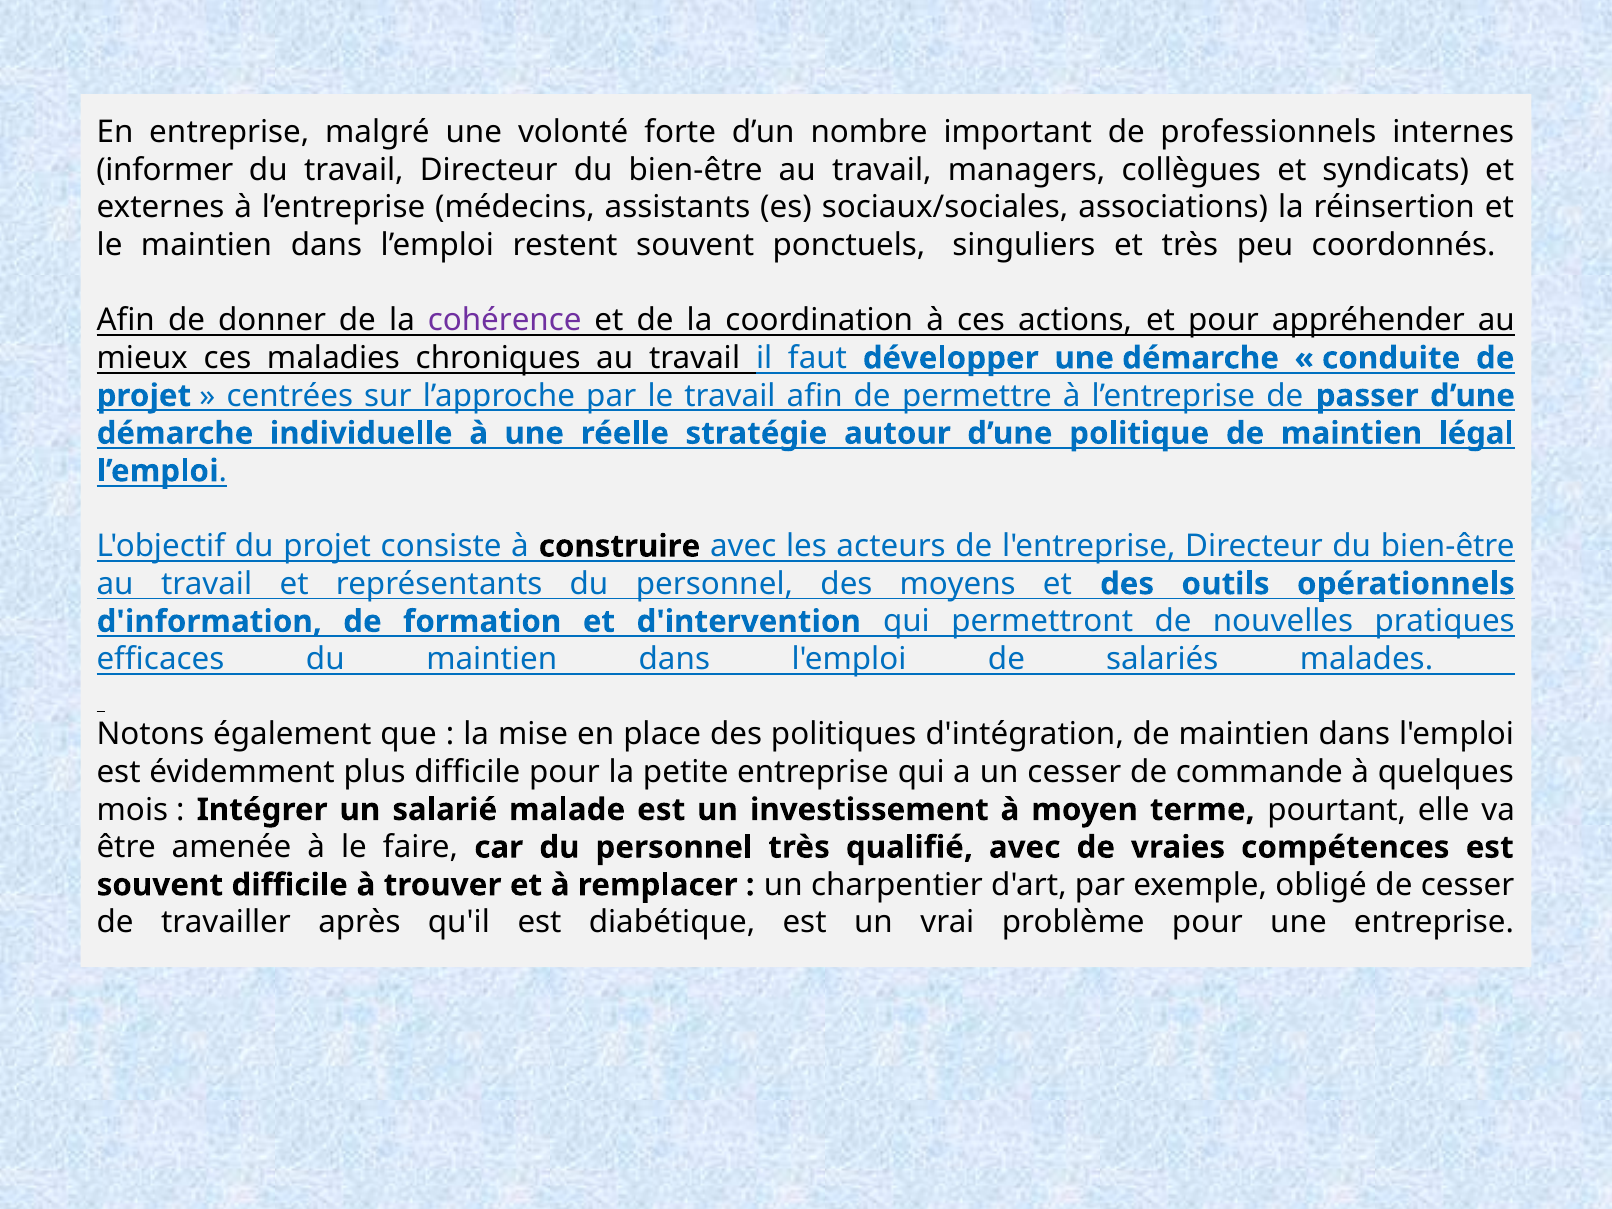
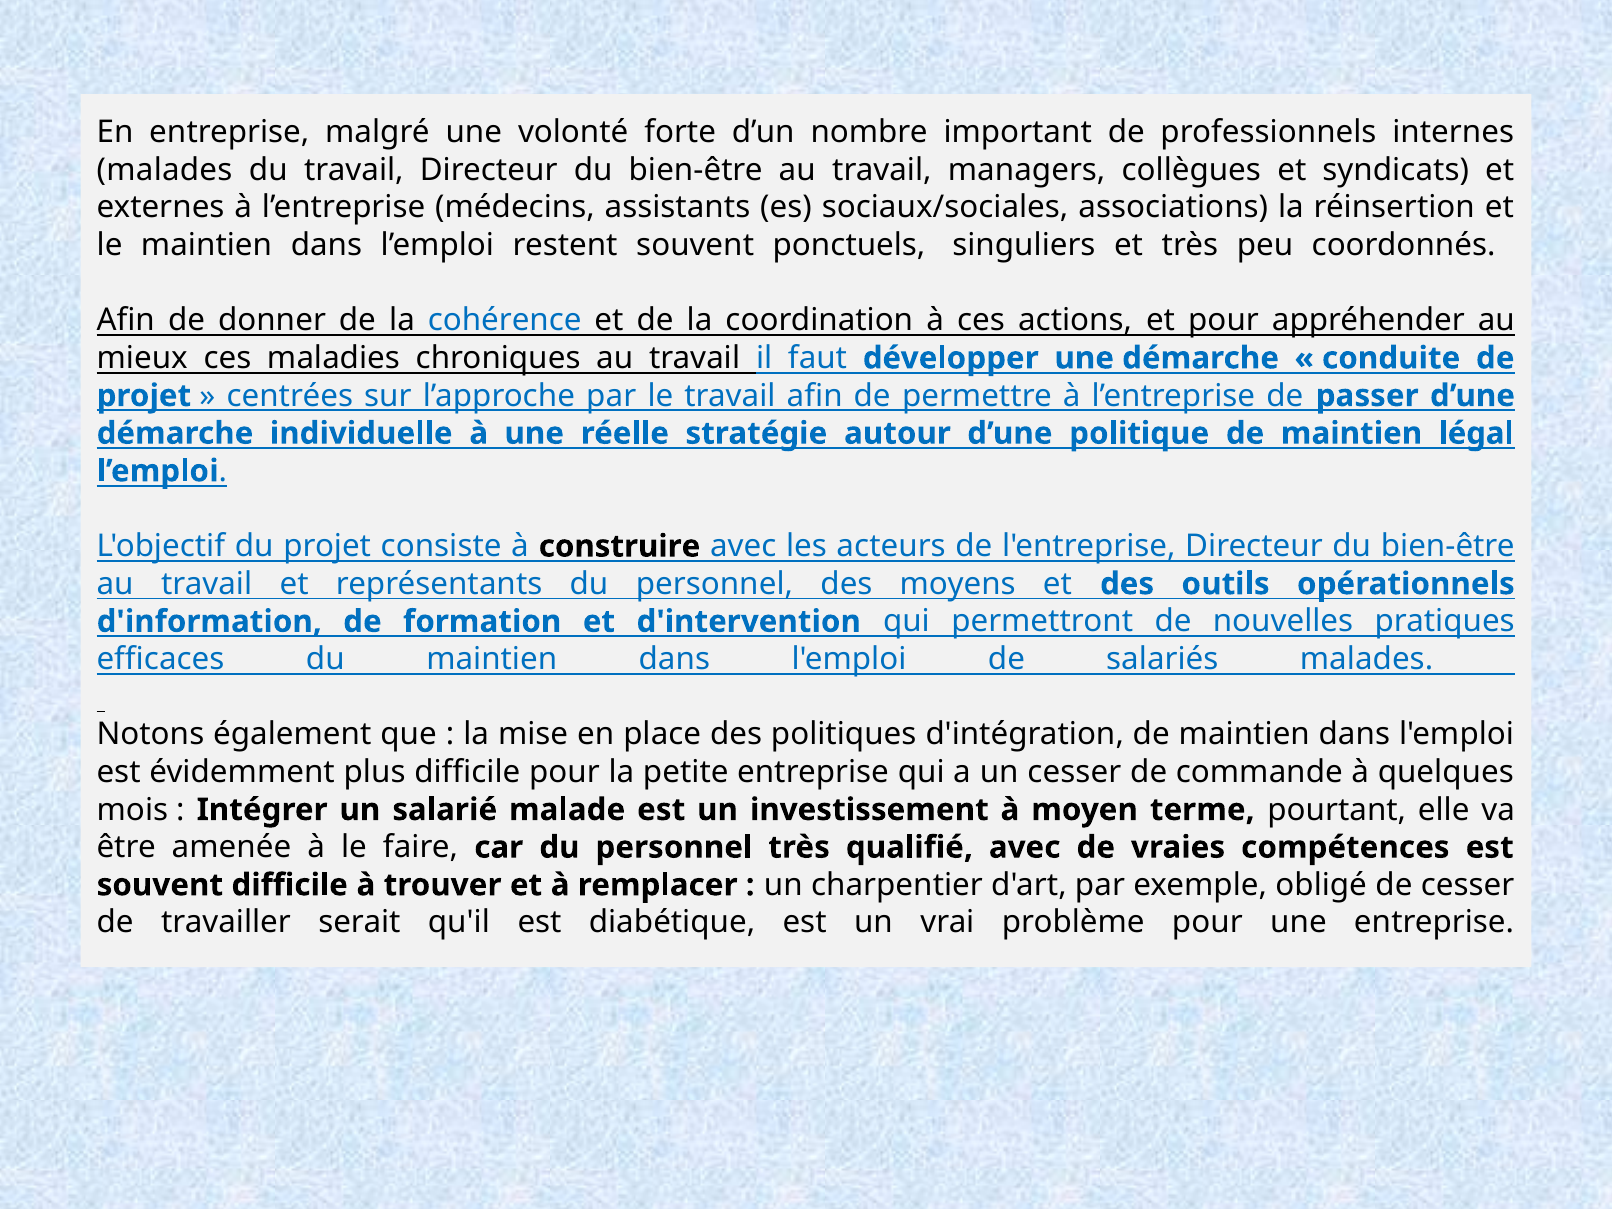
informer: informer -> malades (165, 170)
cohérence colour: purple -> blue (505, 320)
après: après -> serait (359, 923)
